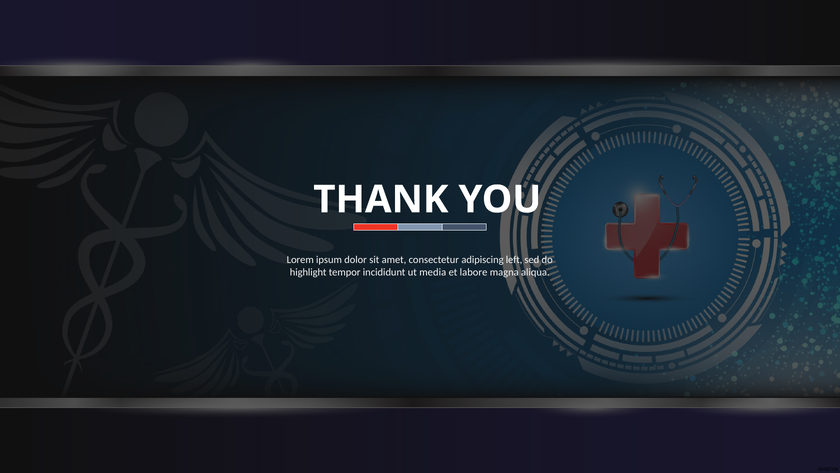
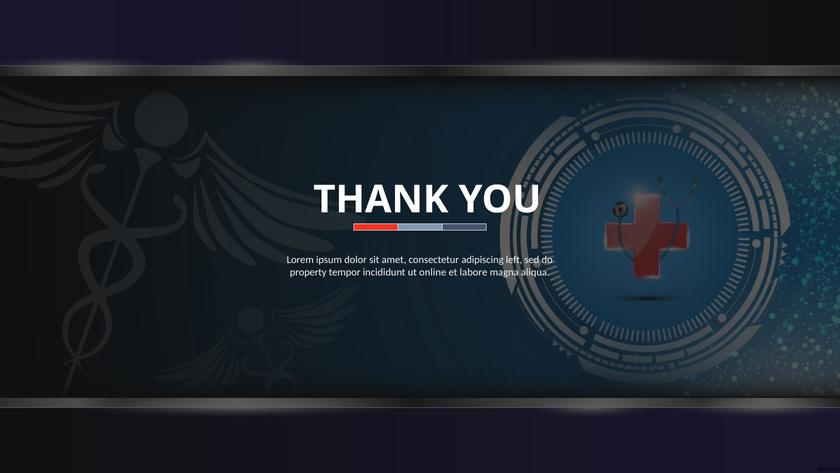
highlight: highlight -> property (308, 272)
media: media -> online (433, 272)
